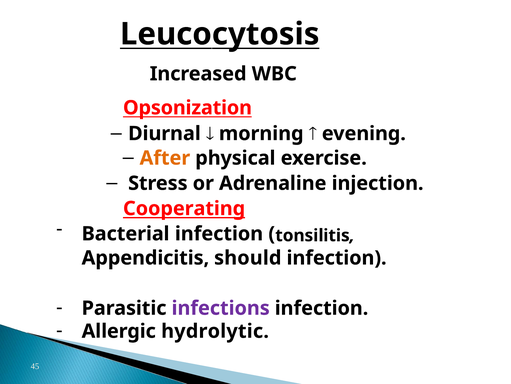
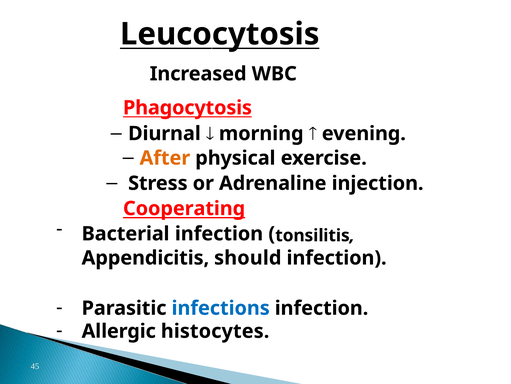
Opsonization: Opsonization -> Phagocytosis (187, 108)
infections colour: purple -> blue (221, 308)
hydrolytic: hydrolytic -> histocytes (215, 331)
